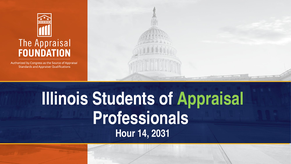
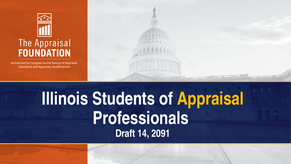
Appraisal colour: light green -> yellow (210, 99)
Hour: Hour -> Draft (125, 133)
2031: 2031 -> 2091 (161, 133)
